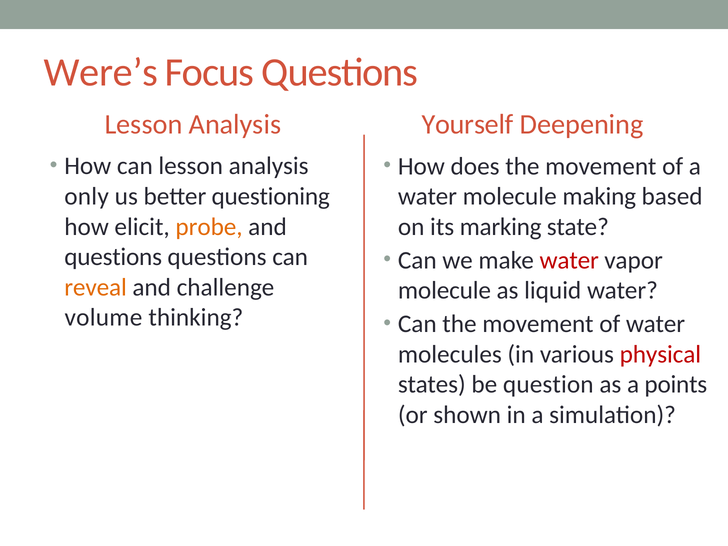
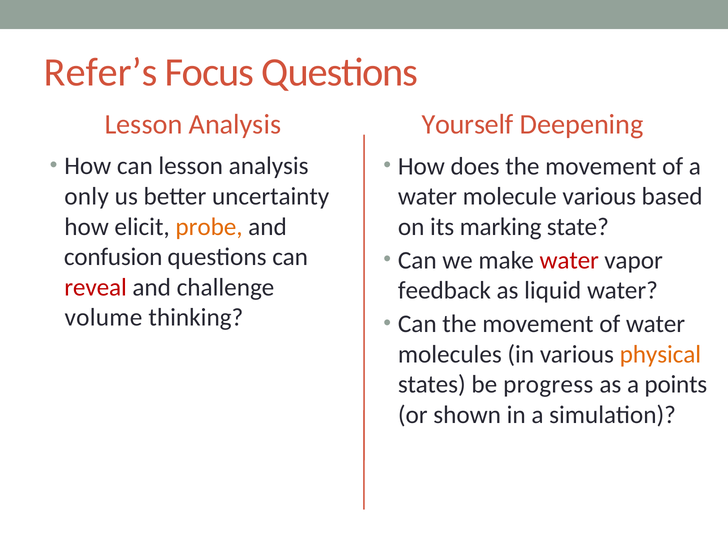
Were’s: Were’s -> Refer’s (101, 73)
questioning: questioning -> uncertainty (271, 196)
molecule making: making -> various (599, 197)
questions: questions -> confusion (113, 257)
reveal colour: orange -> red (96, 287)
molecule: molecule -> feedback (444, 291)
physical colour: red -> orange (660, 354)
question: question -> progress (548, 385)
